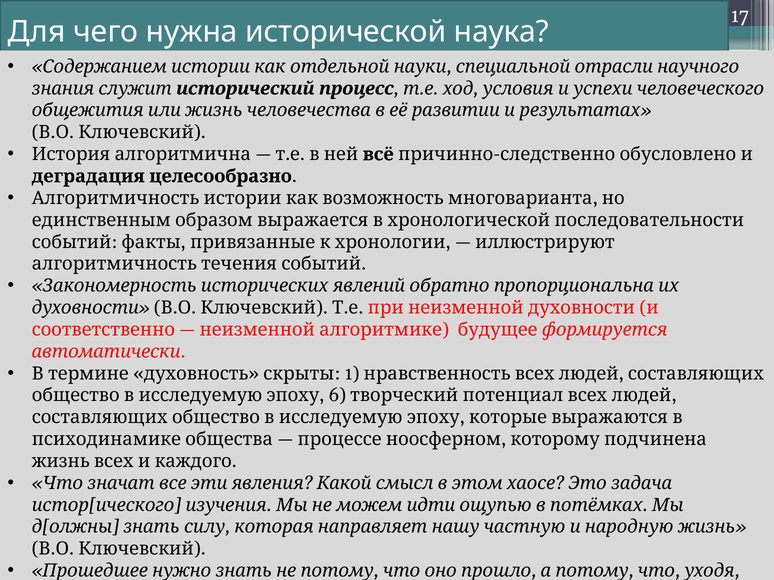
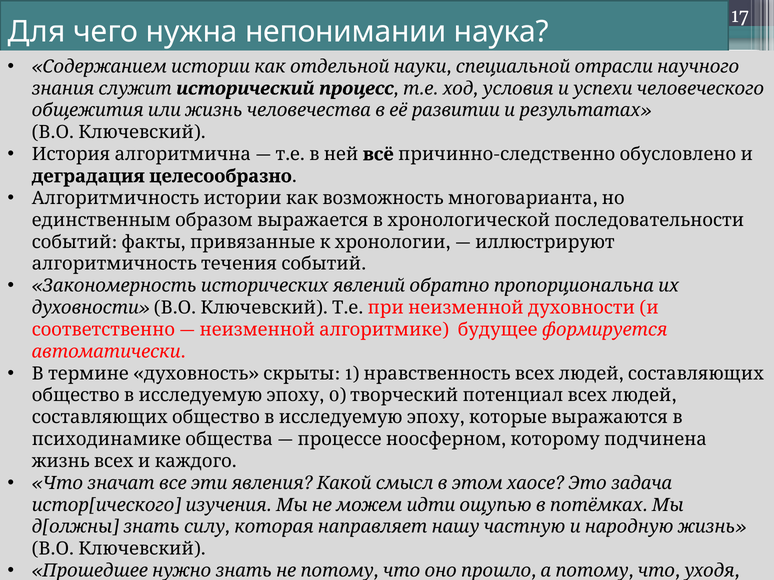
исторической: исторической -> непонимании (346, 32)
6: 6 -> 0 (337, 396)
